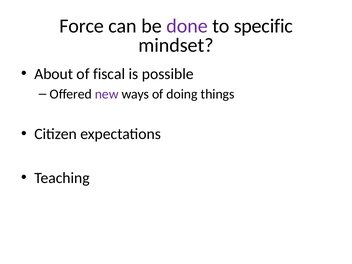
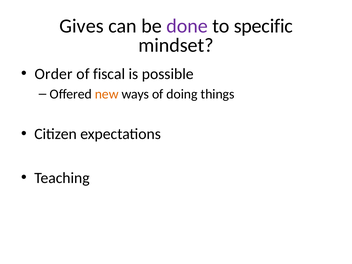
Force: Force -> Gives (81, 26)
About: About -> Order (54, 74)
new colour: purple -> orange (107, 94)
